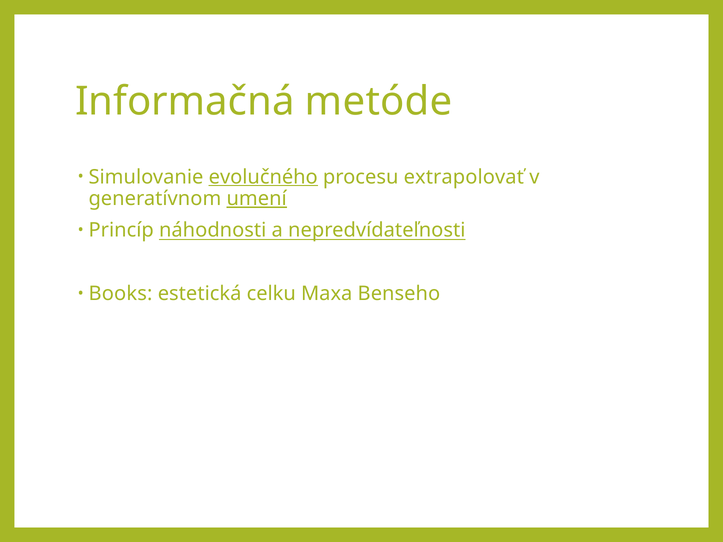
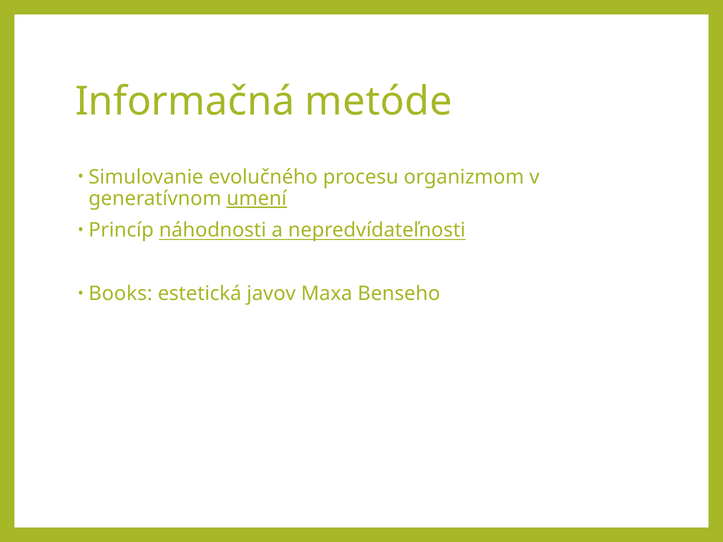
evolučného underline: present -> none (263, 177)
extrapolovať: extrapolovať -> organizmom (464, 177)
celku: celku -> javov (271, 294)
